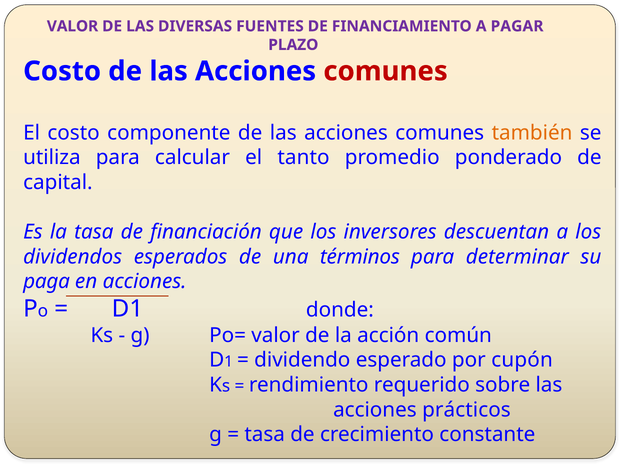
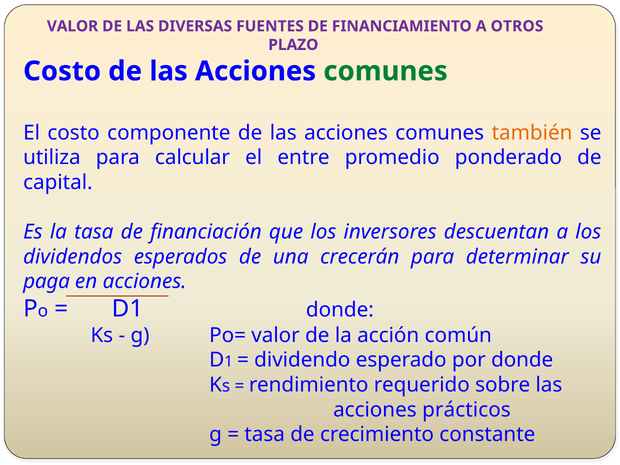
PAGAR: PAGAR -> OTROS (517, 26)
comunes colour: red -> green (386, 71)
tanto: tanto -> entre (304, 158)
términos: términos -> crecerán (360, 257)
por cupón: cupón -> donde (522, 360)
